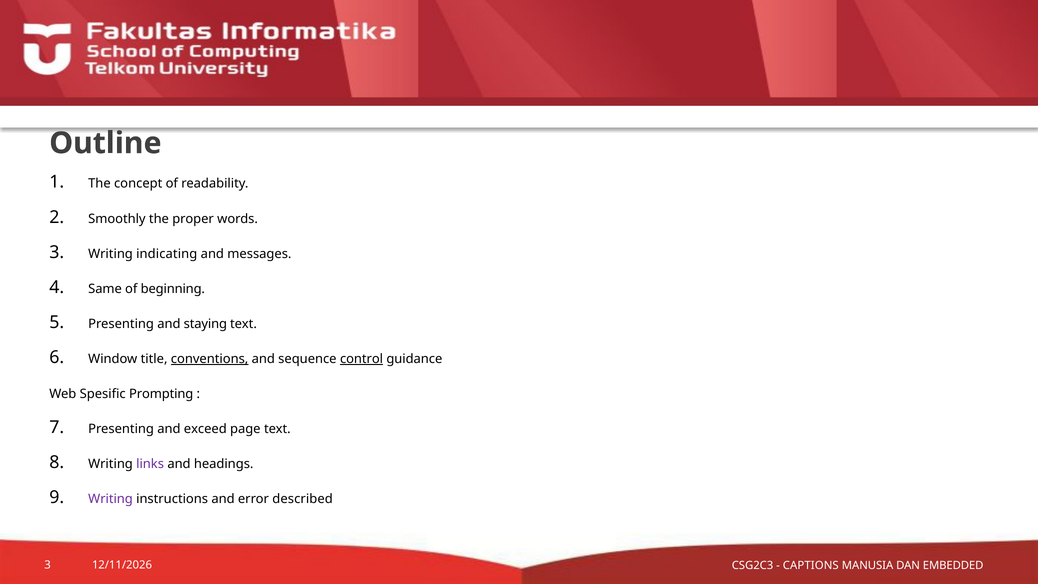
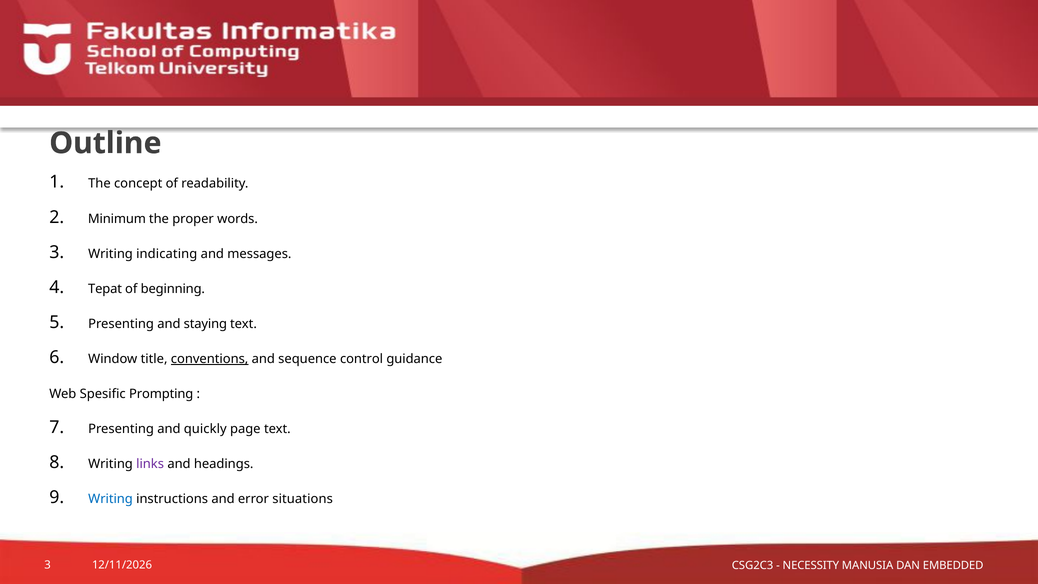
Smoothly: Smoothly -> Minimum (117, 219)
Same: Same -> Tepat (105, 289)
control underline: present -> none (362, 359)
exceed: exceed -> quickly (205, 429)
Writing colour: purple -> blue (111, 499)
described: described -> situations (303, 499)
CAPTIONS: CAPTIONS -> NECESSITY (811, 566)
